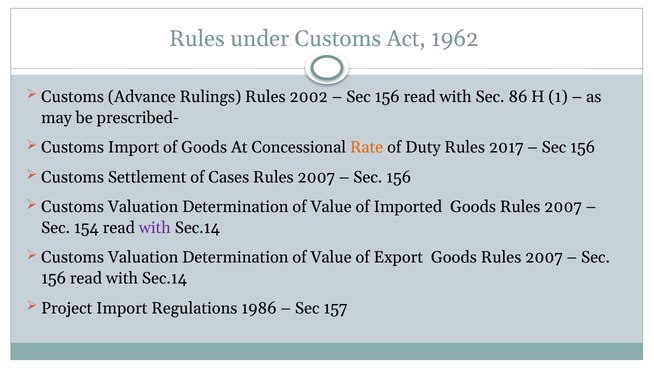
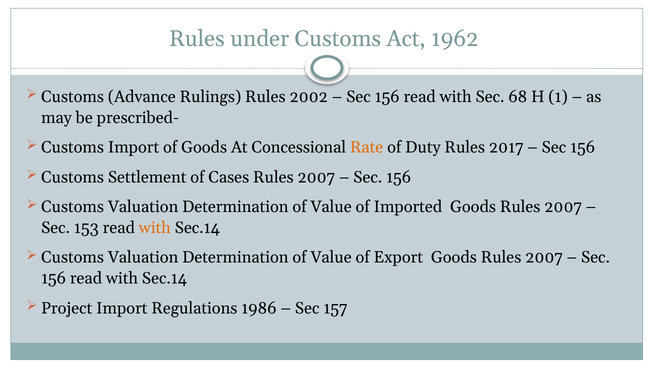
86: 86 -> 68 (518, 97)
154: 154 -> 153 (86, 228)
with colour: purple -> orange (155, 228)
